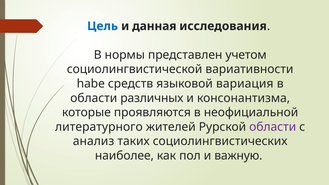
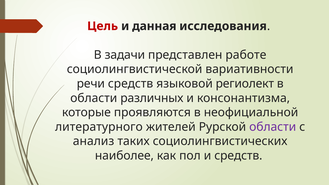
Цель colour: blue -> red (103, 26)
нормы: нормы -> задачи (125, 55)
учетом: учетом -> работе (246, 55)
habe: habe -> речи (91, 84)
вариация: вариация -> региолект (245, 84)
и важную: важную -> средств (238, 156)
